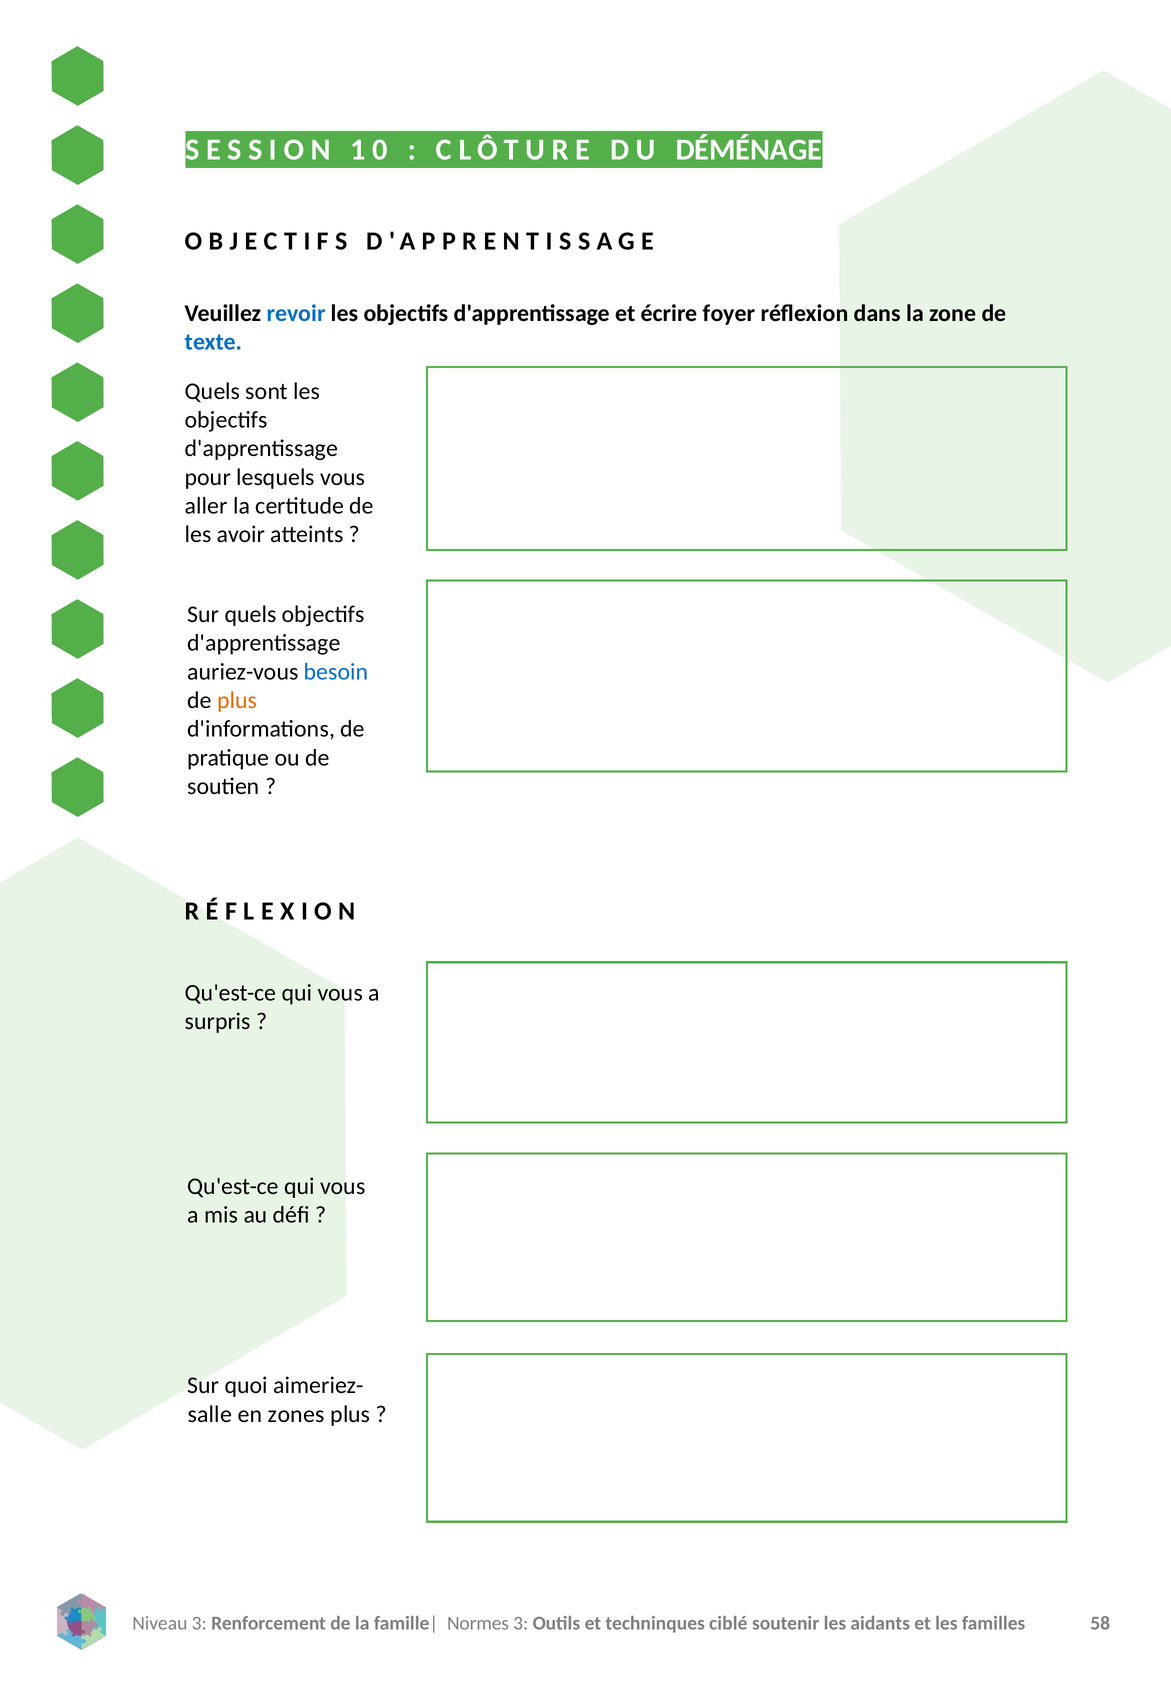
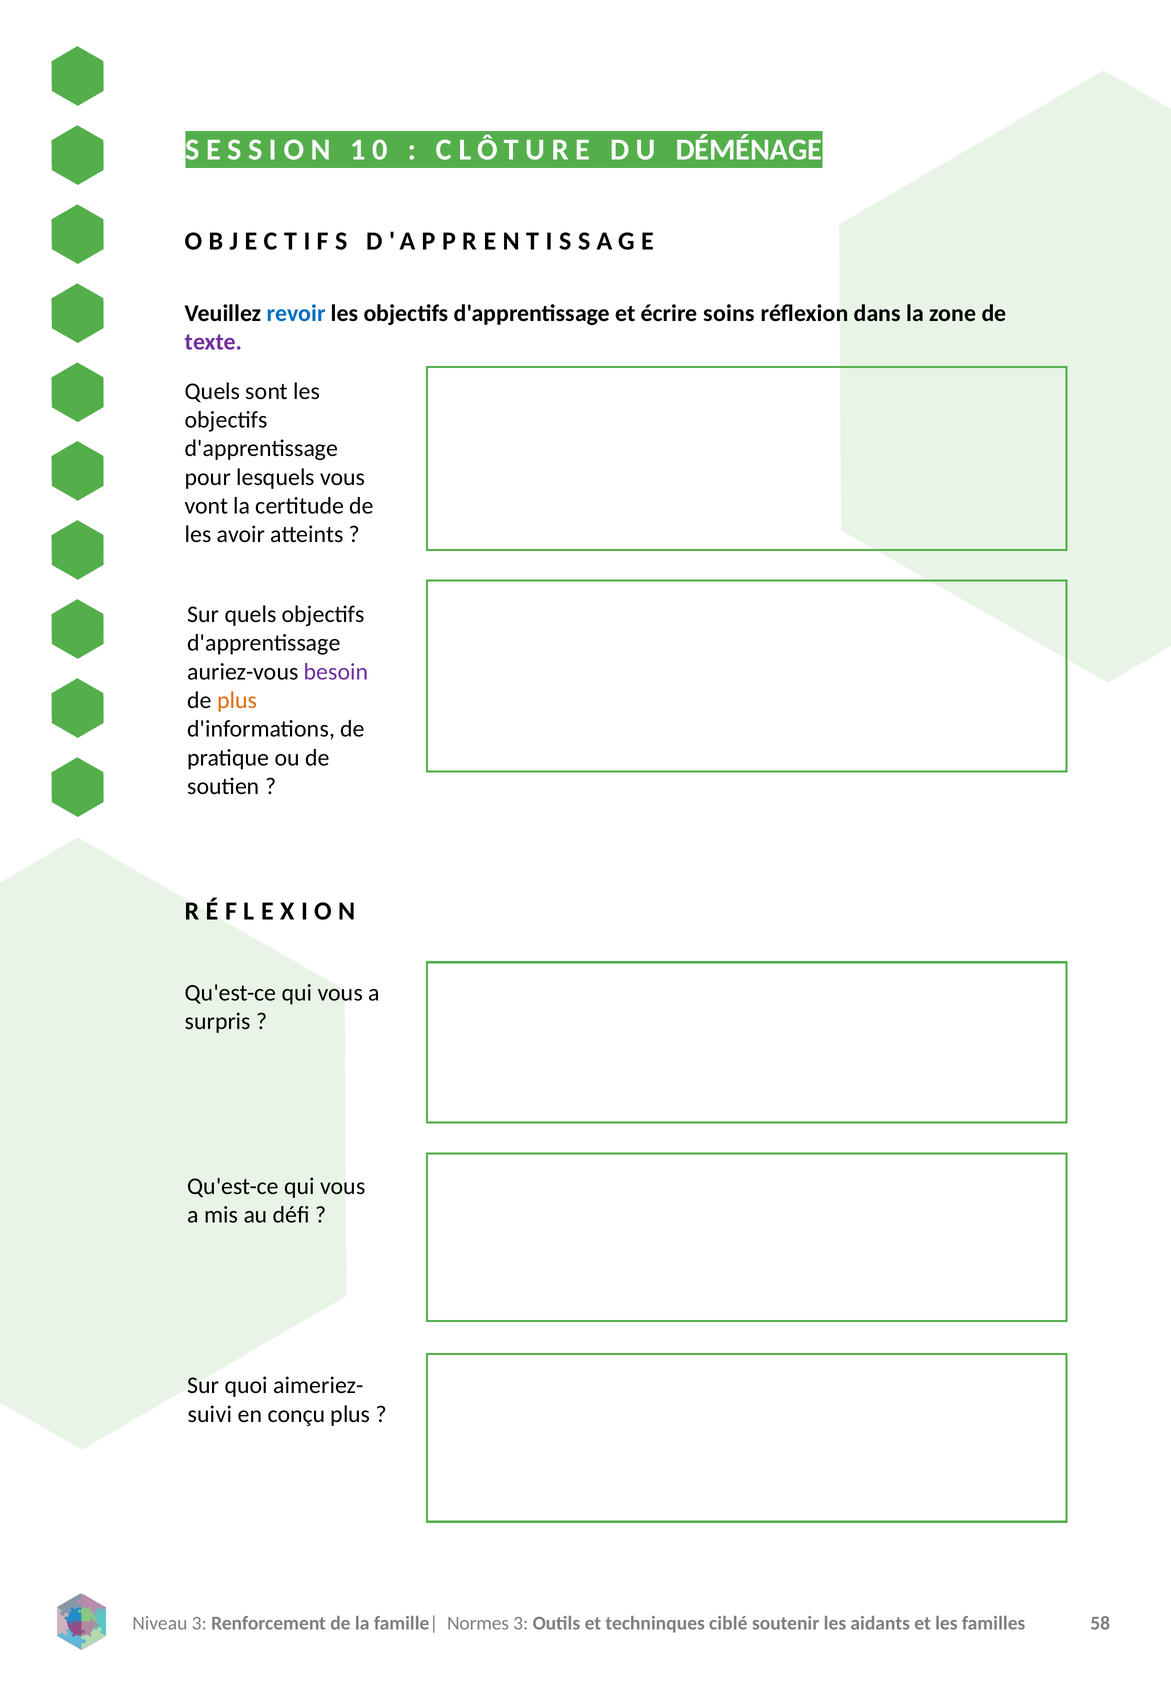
foyer: foyer -> soins (729, 313)
texte colour: blue -> purple (214, 342)
aller: aller -> vont (206, 506)
besoin colour: blue -> purple (336, 671)
salle: salle -> suivi (210, 1414)
zones: zones -> conçu (296, 1414)
